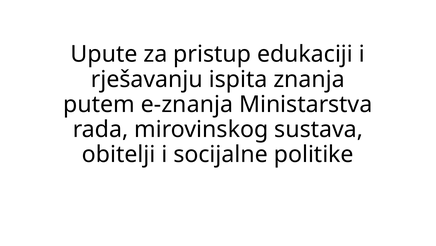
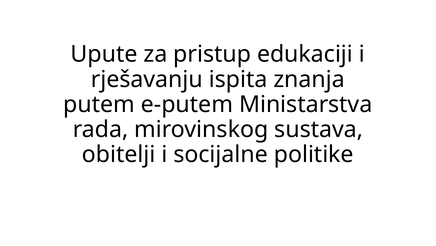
e-znanja: e-znanja -> e-putem (187, 104)
